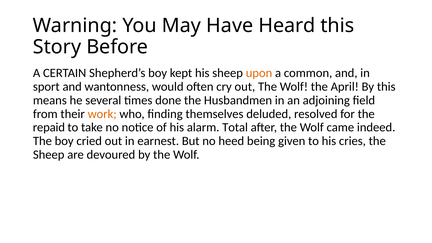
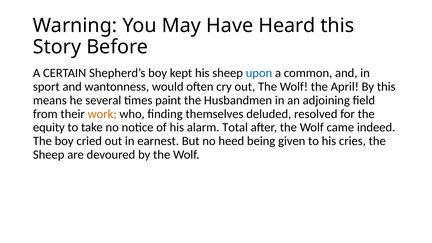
upon colour: orange -> blue (259, 73)
done: done -> paint (168, 100)
repaid: repaid -> equity (49, 127)
